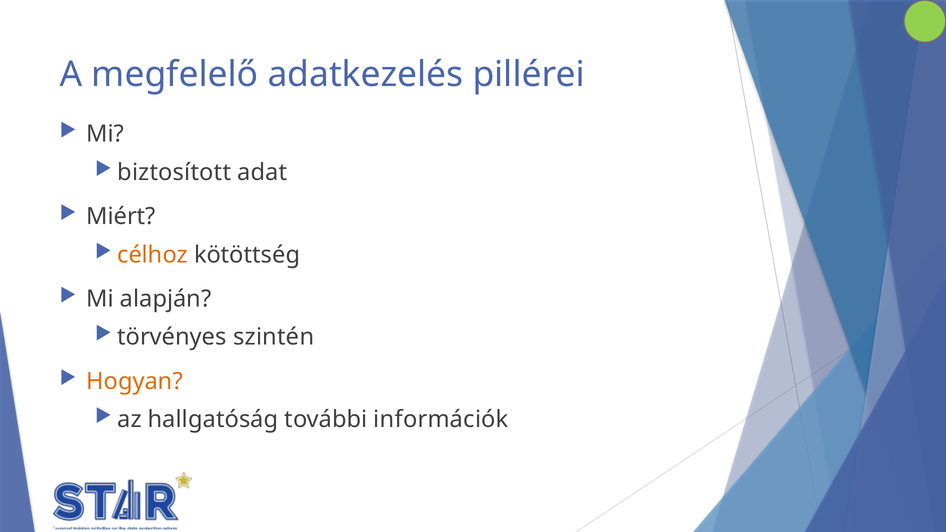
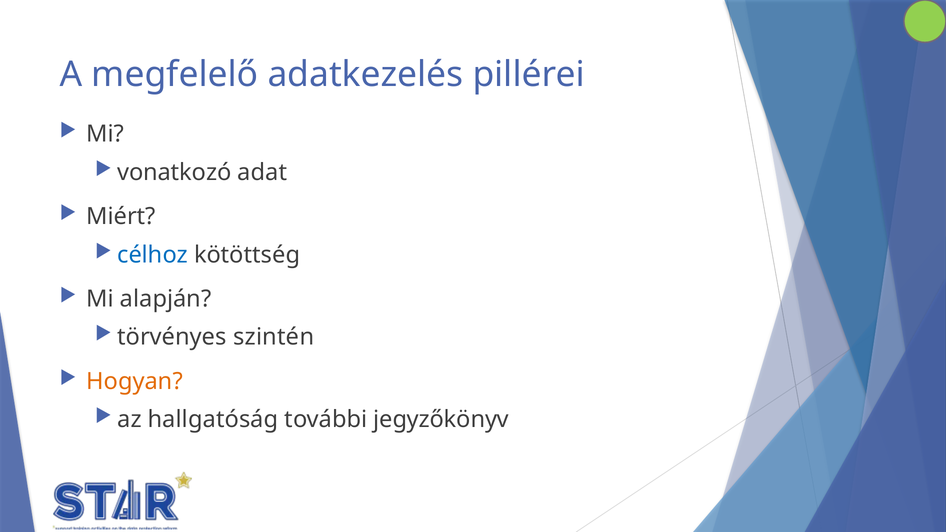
biztosított: biztosított -> vonatkozó (174, 172)
célhoz colour: orange -> blue (153, 255)
információk: információk -> jegyzőkönyv (441, 420)
